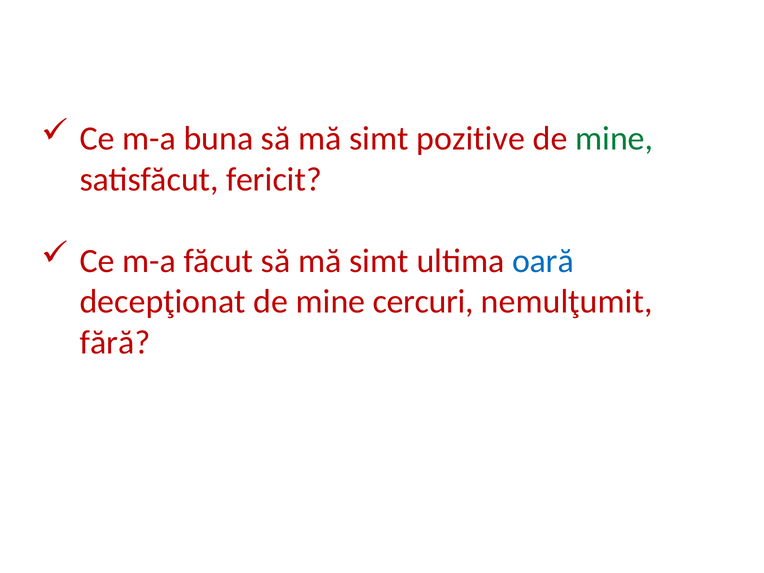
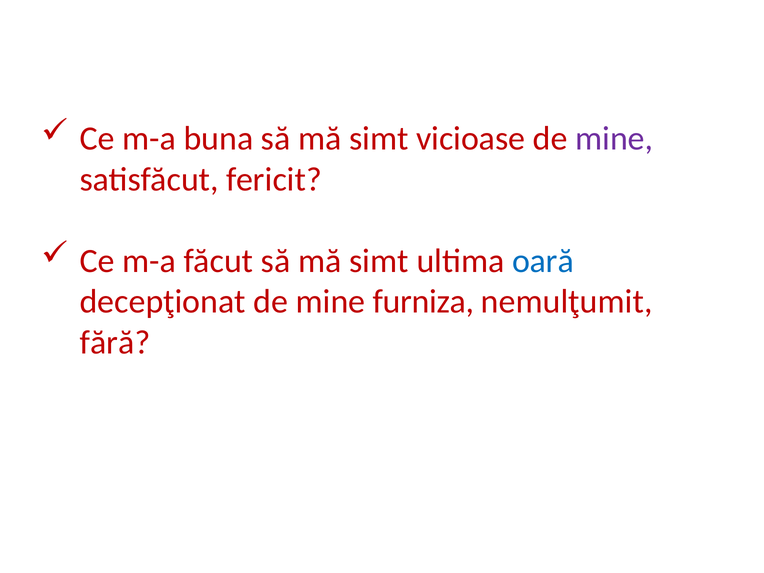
pozitive: pozitive -> vicioase (471, 139)
mine colour: green -> purple (614, 139)
cercuri: cercuri -> furniza (423, 302)
